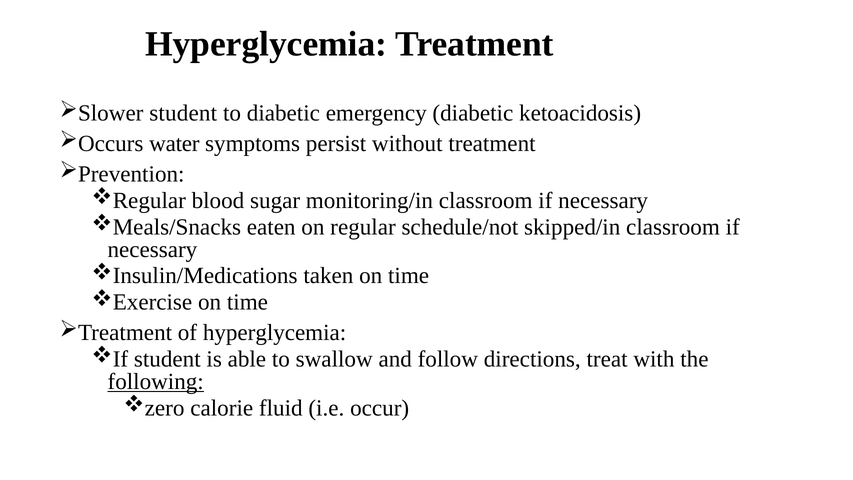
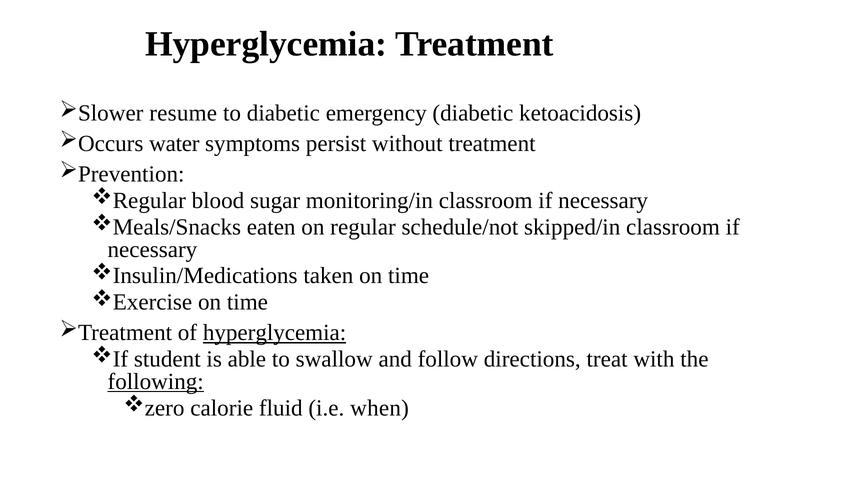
student: student -> resume (183, 113)
hyperglycemia underline: none -> present (275, 333)
occur: occur -> when (380, 408)
